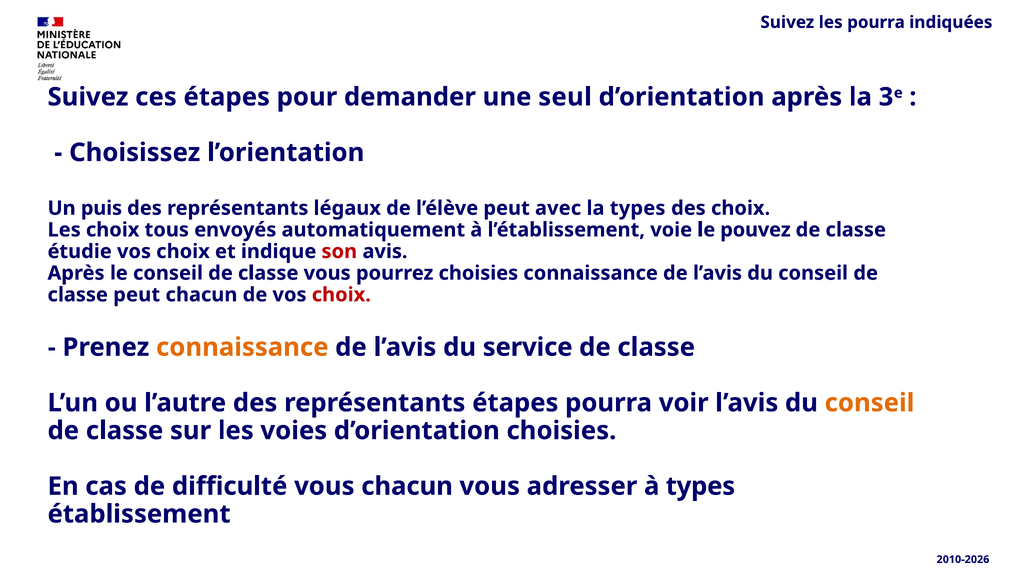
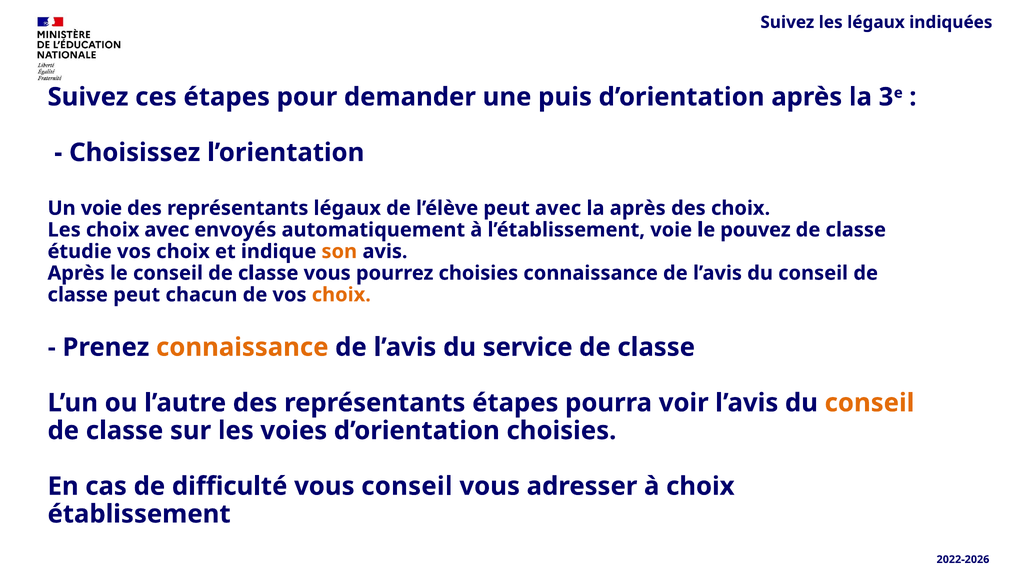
les pourra: pourra -> légaux (876, 22)
seul: seul -> puis (565, 97)
Un puis: puis -> voie (101, 208)
la types: types -> après (638, 208)
choix tous: tous -> avec (167, 230)
son colour: red -> orange (339, 252)
choix colour: red -> orange (341, 295)
vous chacun: chacun -> conseil (407, 487)
à types: types -> choix (700, 487)
2010-2026: 2010-2026 -> 2022-2026 (963, 560)
